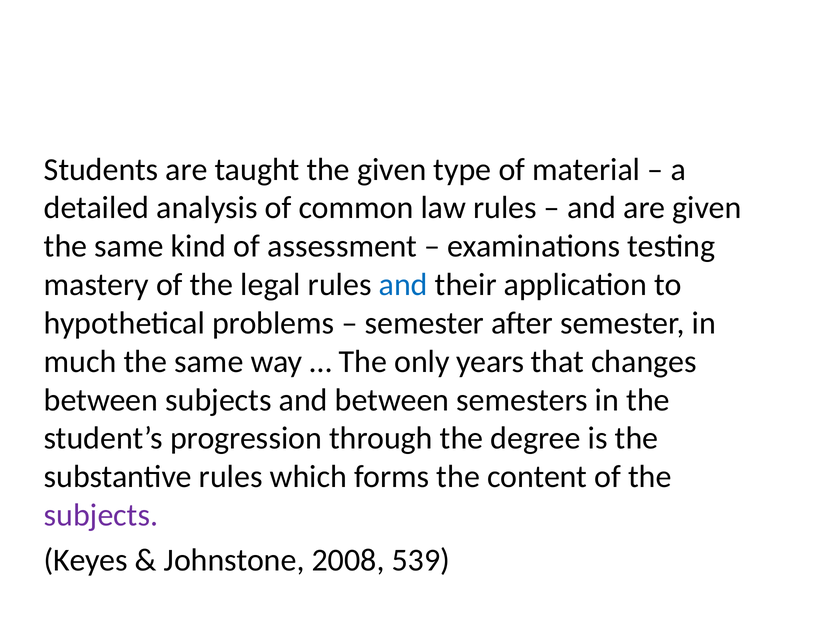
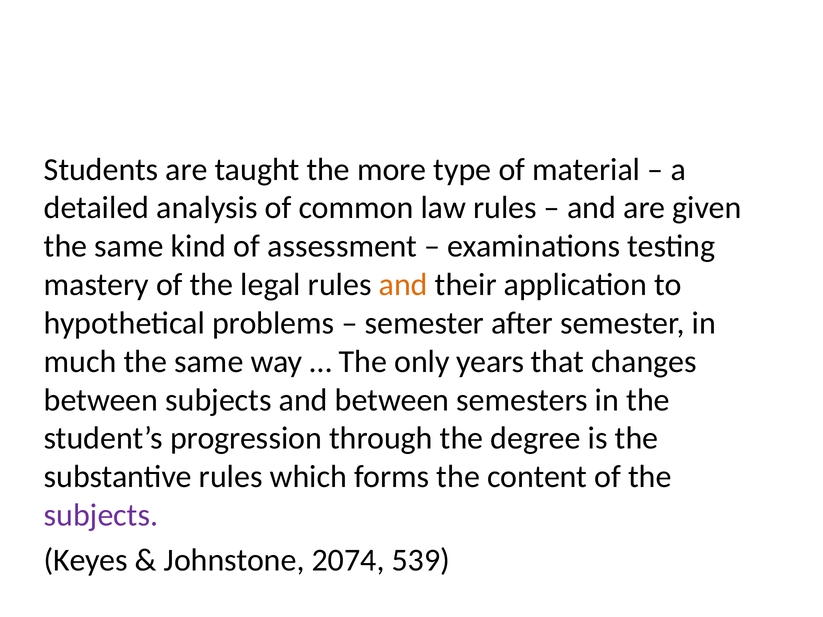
the given: given -> more (392, 170)
and colour: blue -> orange (403, 285)
2008: 2008 -> 2074 (348, 560)
